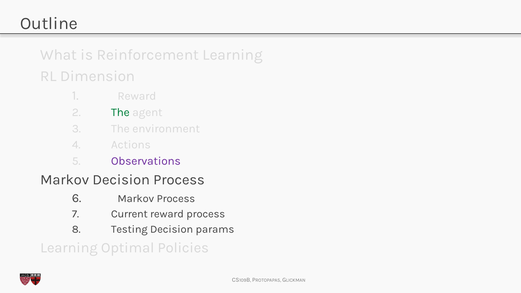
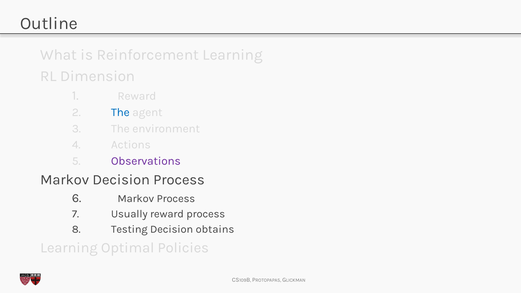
The colour: green -> blue (120, 112)
Current: Current -> Usually (129, 214)
params: params -> obtains (215, 229)
